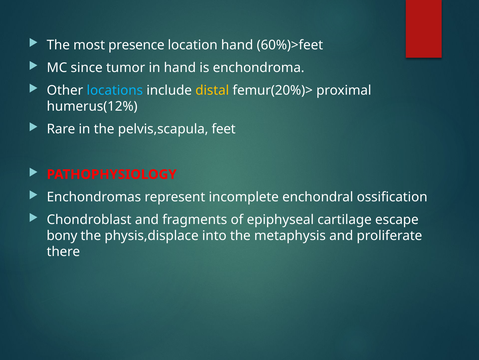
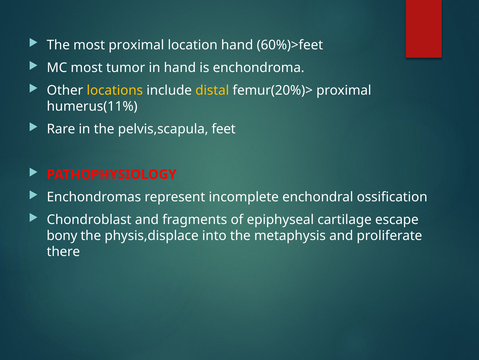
most presence: presence -> proximal (136, 45)
MC since: since -> most (87, 68)
locations colour: light blue -> yellow (115, 90)
humerus(12%: humerus(12% -> humerus(11% (92, 106)
